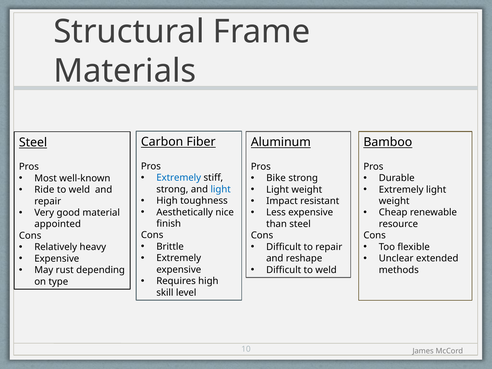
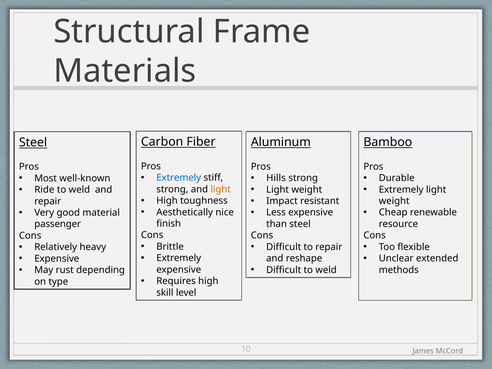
Bike: Bike -> Hills (276, 178)
light colour: blue -> orange (221, 189)
appointed: appointed -> passenger (58, 224)
